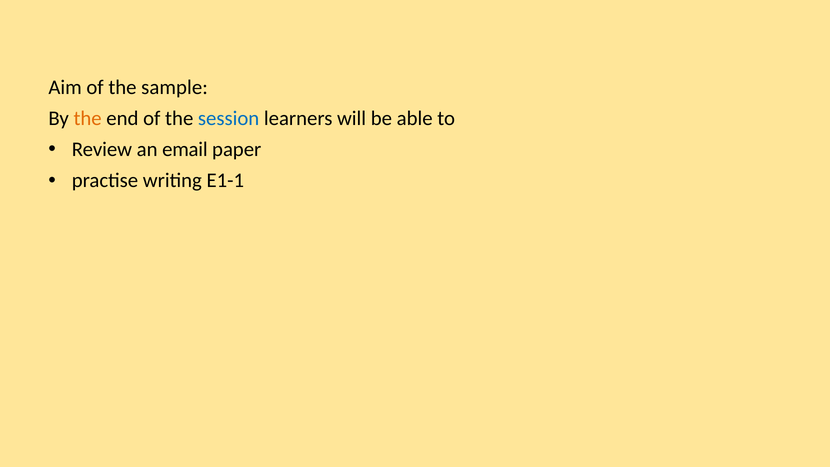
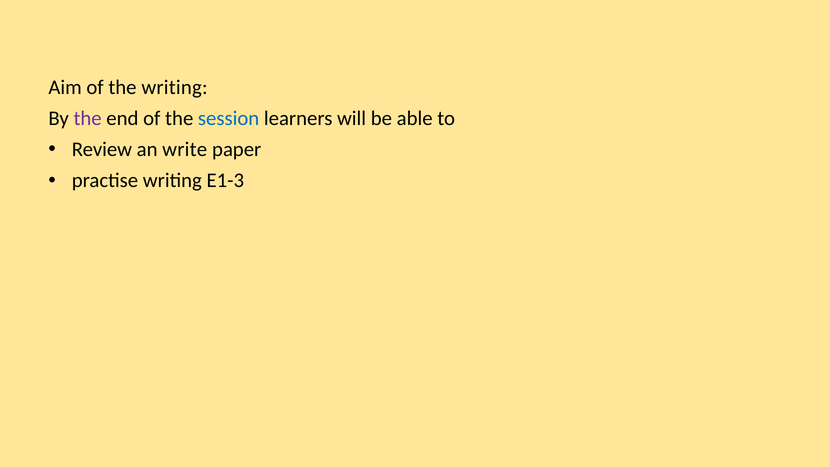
the sample: sample -> writing (174, 87)
the colour: orange -> purple (88, 118)
email: email -> write (185, 149)
E1-1: E1-1 -> E1-3 (225, 180)
